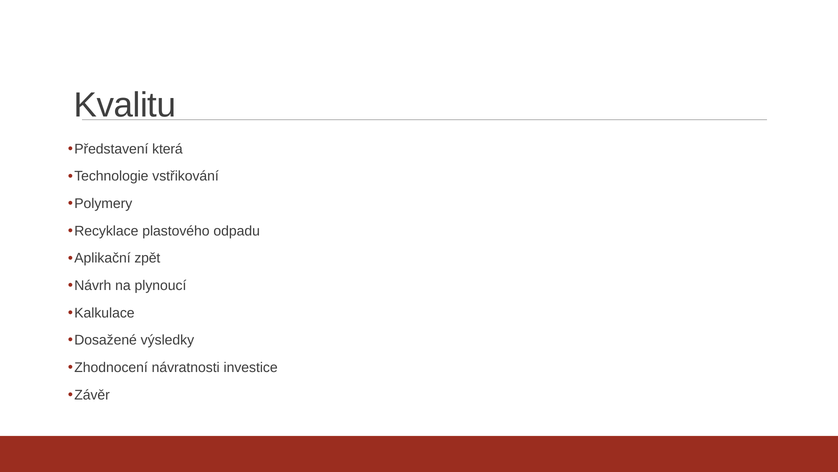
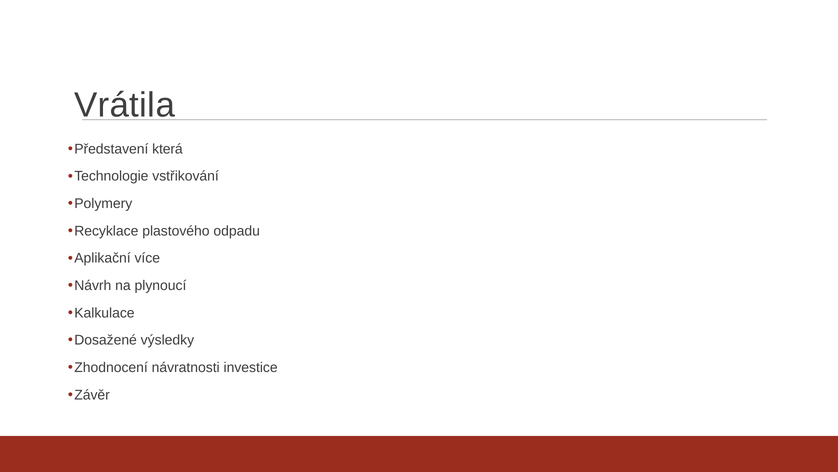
Kvalitu: Kvalitu -> Vrátila (125, 105)
zpět: zpět -> více (147, 258)
